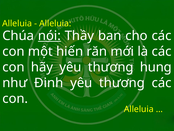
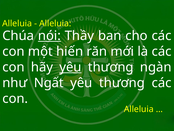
yêu underline: none -> present (70, 67)
hung: hung -> ngàn (156, 67)
Đinh: Đinh -> Ngất (49, 83)
